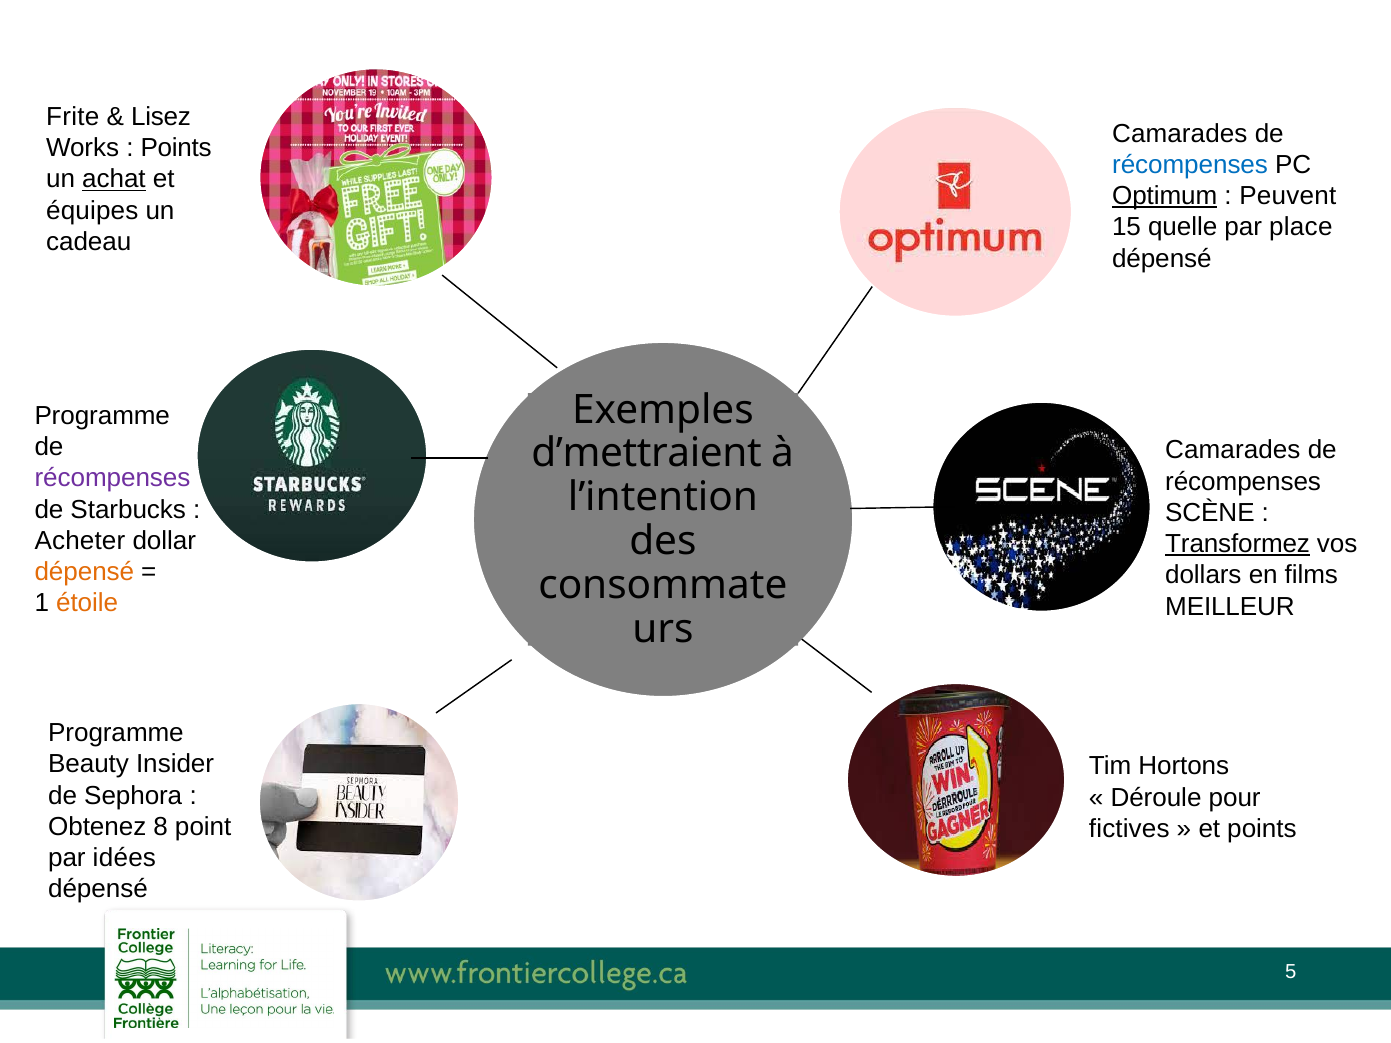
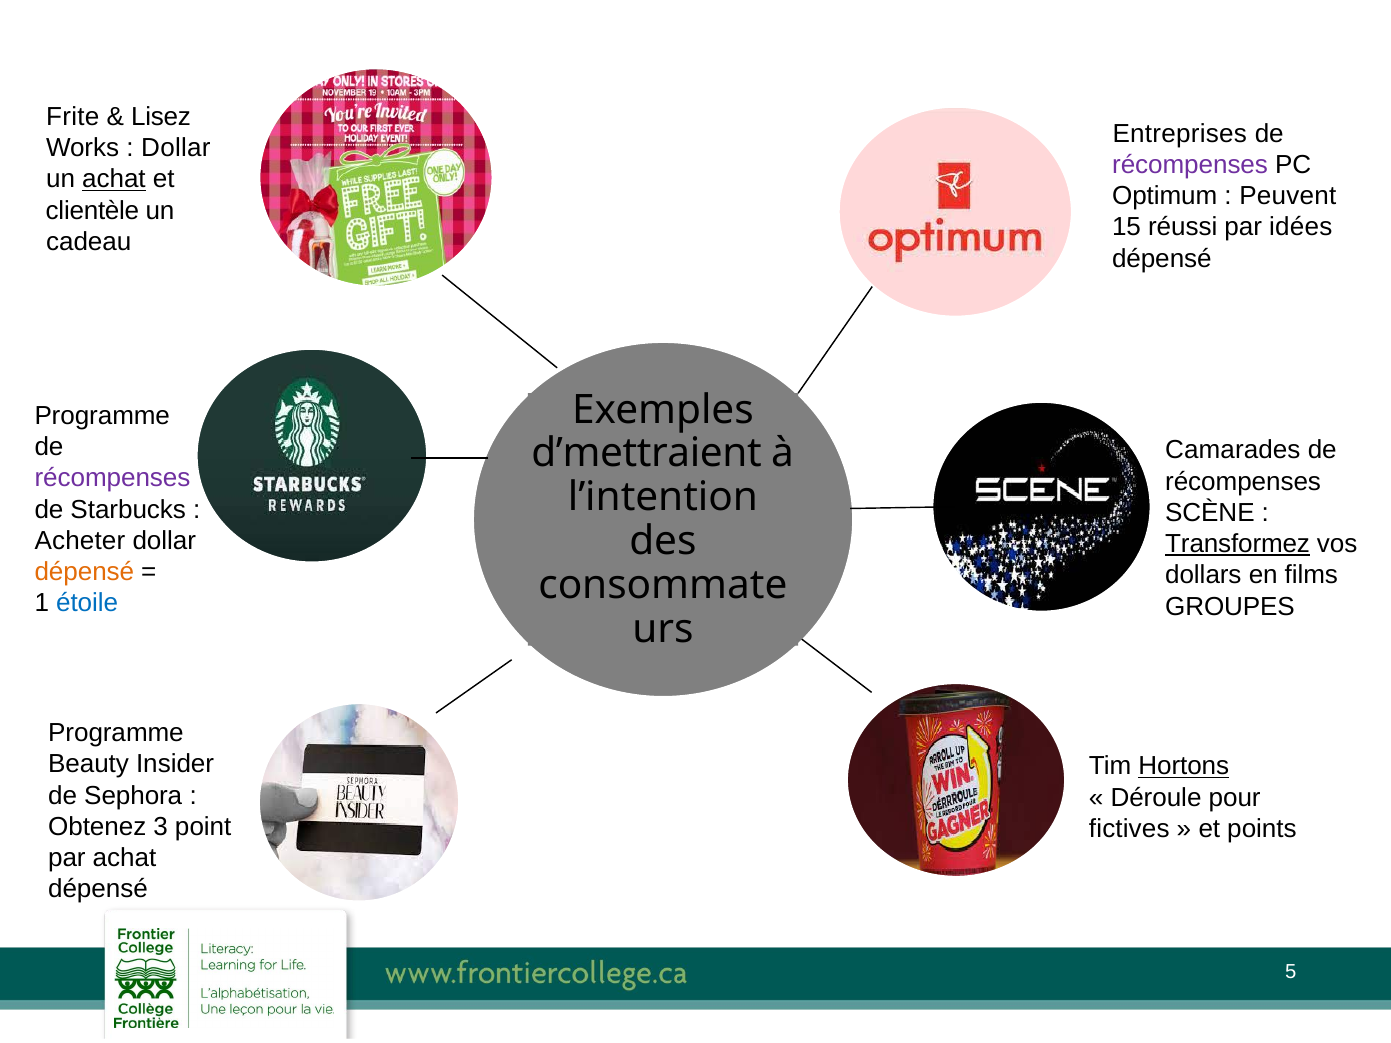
Camarades: Camarades -> Entreprises (1180, 133)
Points: Points -> Dollar (176, 148)
récompenses colour: blue -> purple (1190, 165)
Optimum underline: present -> none (1165, 196)
équipes: équipes -> clientèle (92, 210)
quelle: quelle -> réussi (1183, 227)
place: place -> idées (1301, 227)
étoile colour: orange -> blue (87, 603)
MEILLEUR: MEILLEUR -> GROUPES (1230, 607)
Hortons underline: none -> present (1184, 767)
8: 8 -> 3 (161, 827)
par idées: idées -> achat (125, 858)
